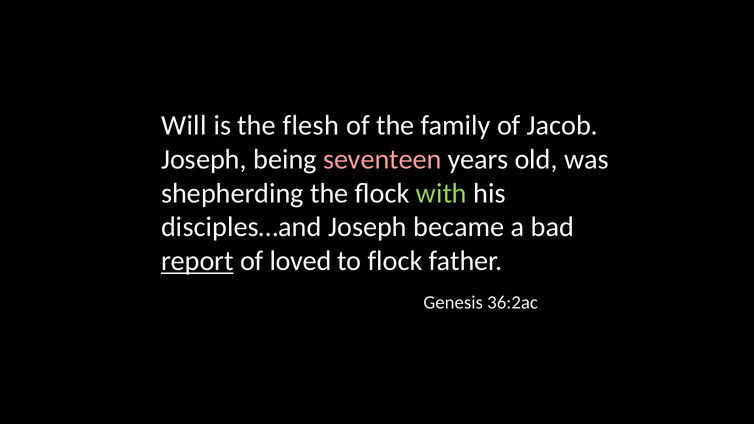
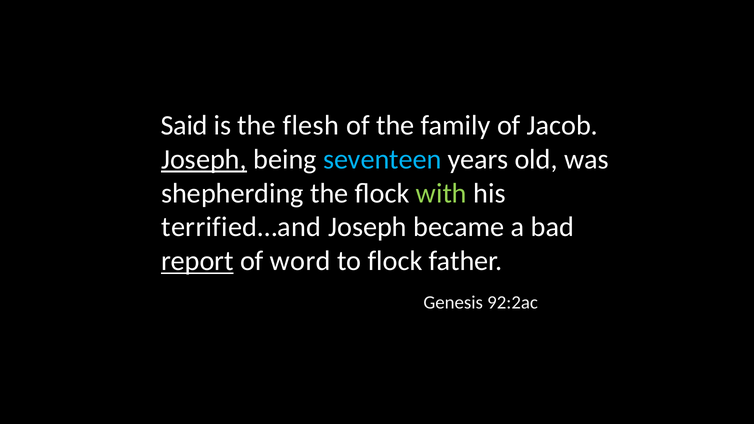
Will: Will -> Said (184, 125)
Joseph underline: none -> present (204, 159)
seventeen colour: pink -> light blue (382, 159)
disciples…and: disciples…and -> terrified…and (241, 227)
loved: loved -> word (300, 261)
36:2ac: 36:2ac -> 92:2ac (513, 303)
